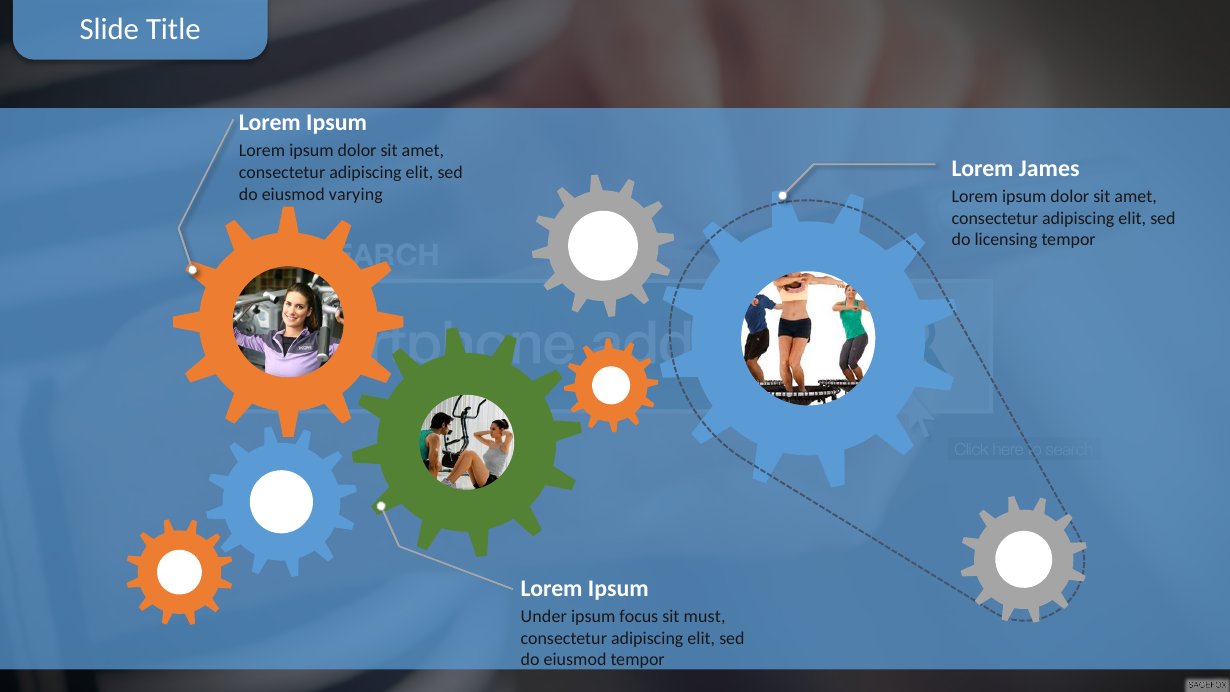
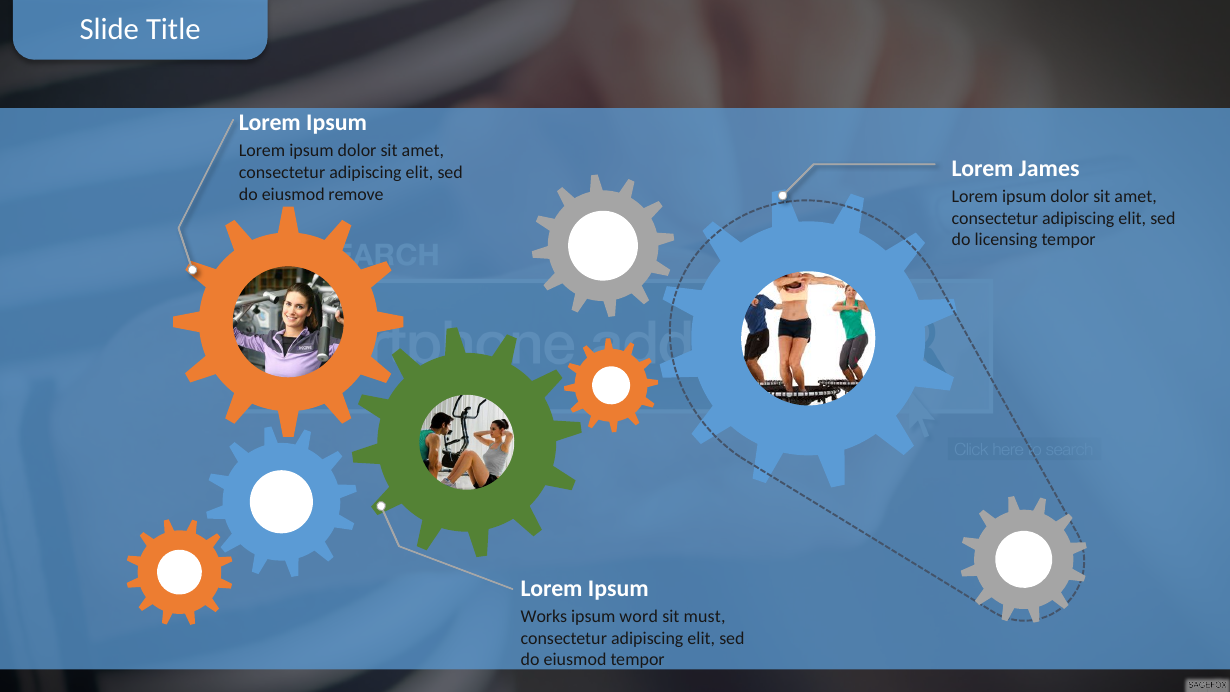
varying: varying -> remove (356, 194)
Under: Under -> Works (544, 617)
focus: focus -> word (639, 617)
